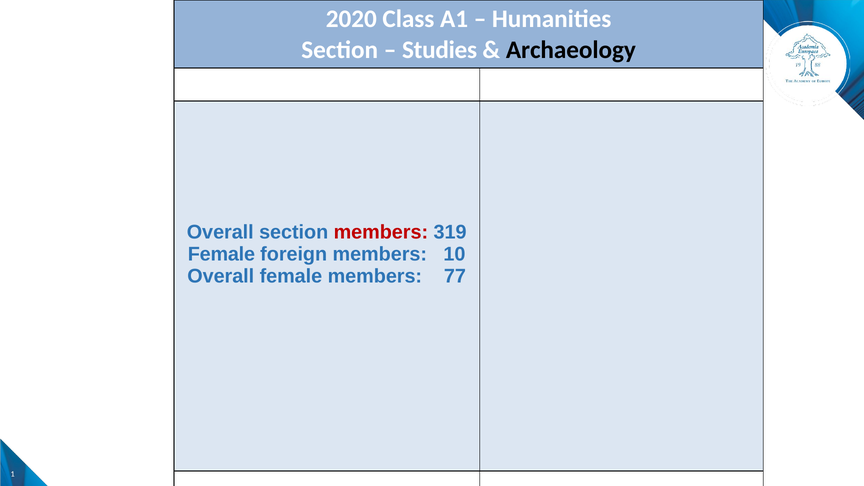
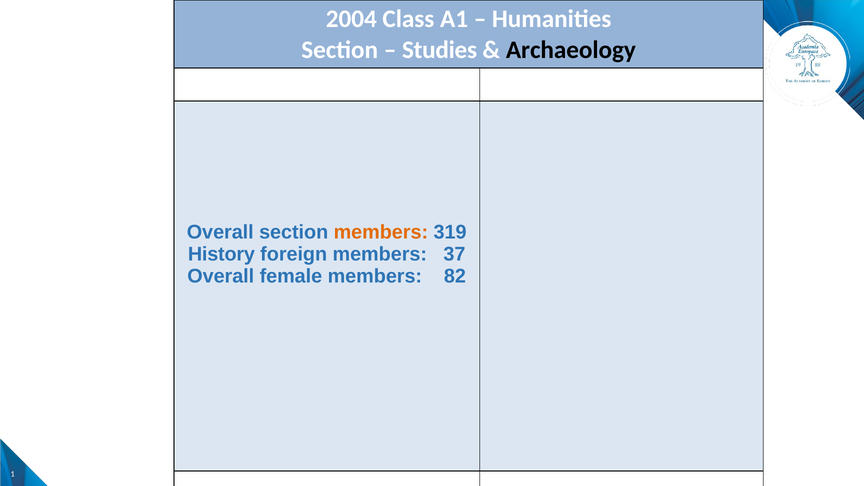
2020: 2020 -> 2004 (351, 19)
members colour: red -> orange (381, 232)
Female: Female -> History (221, 254)
10: 10 -> 37 (454, 254)
77: 77 -> 82 (455, 276)
